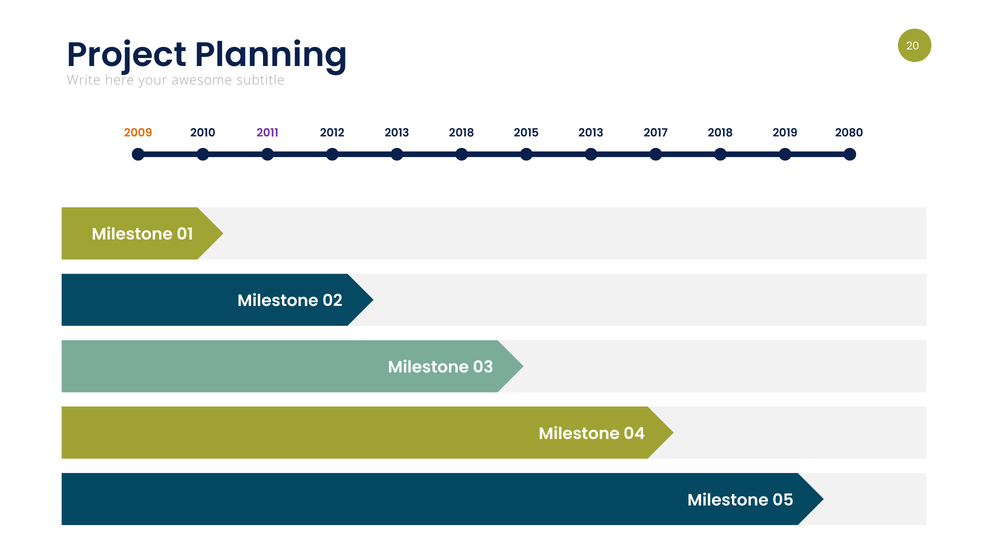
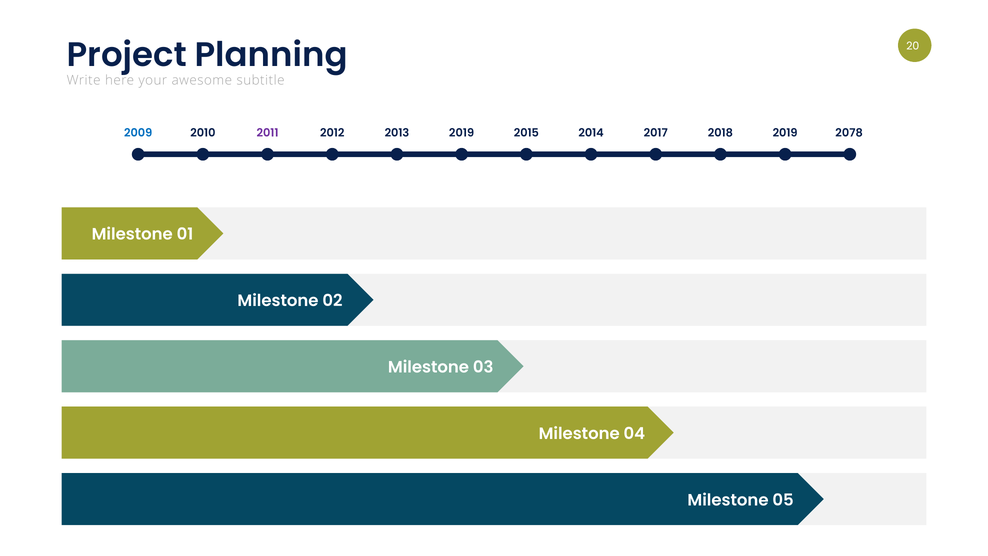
2009 colour: orange -> blue (138, 133)
2013 2018: 2018 -> 2019 (462, 133)
2015 2013: 2013 -> 2014 (591, 133)
2080: 2080 -> 2078 (849, 133)
